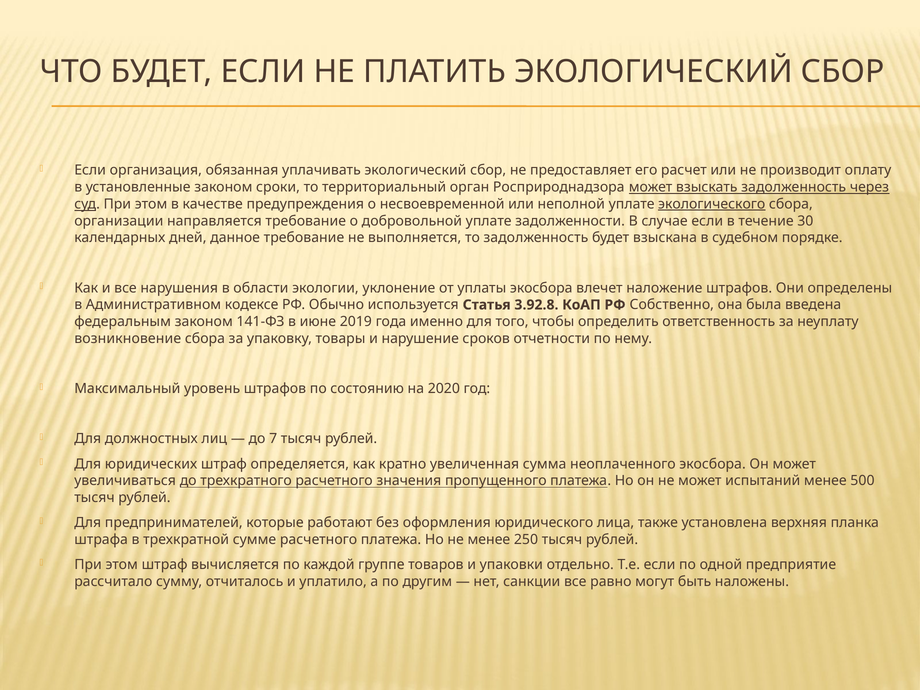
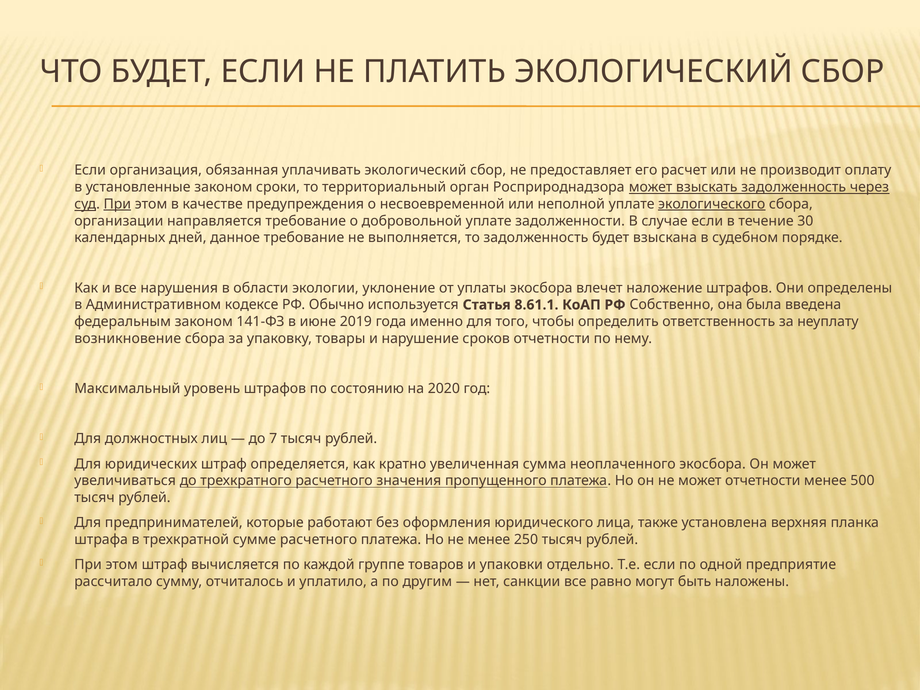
При underline: none -> present (117, 204)
3.92.8: 3.92.8 -> 8.61.1 (536, 305)
может испытаний: испытаний -> отчетности (763, 481)
